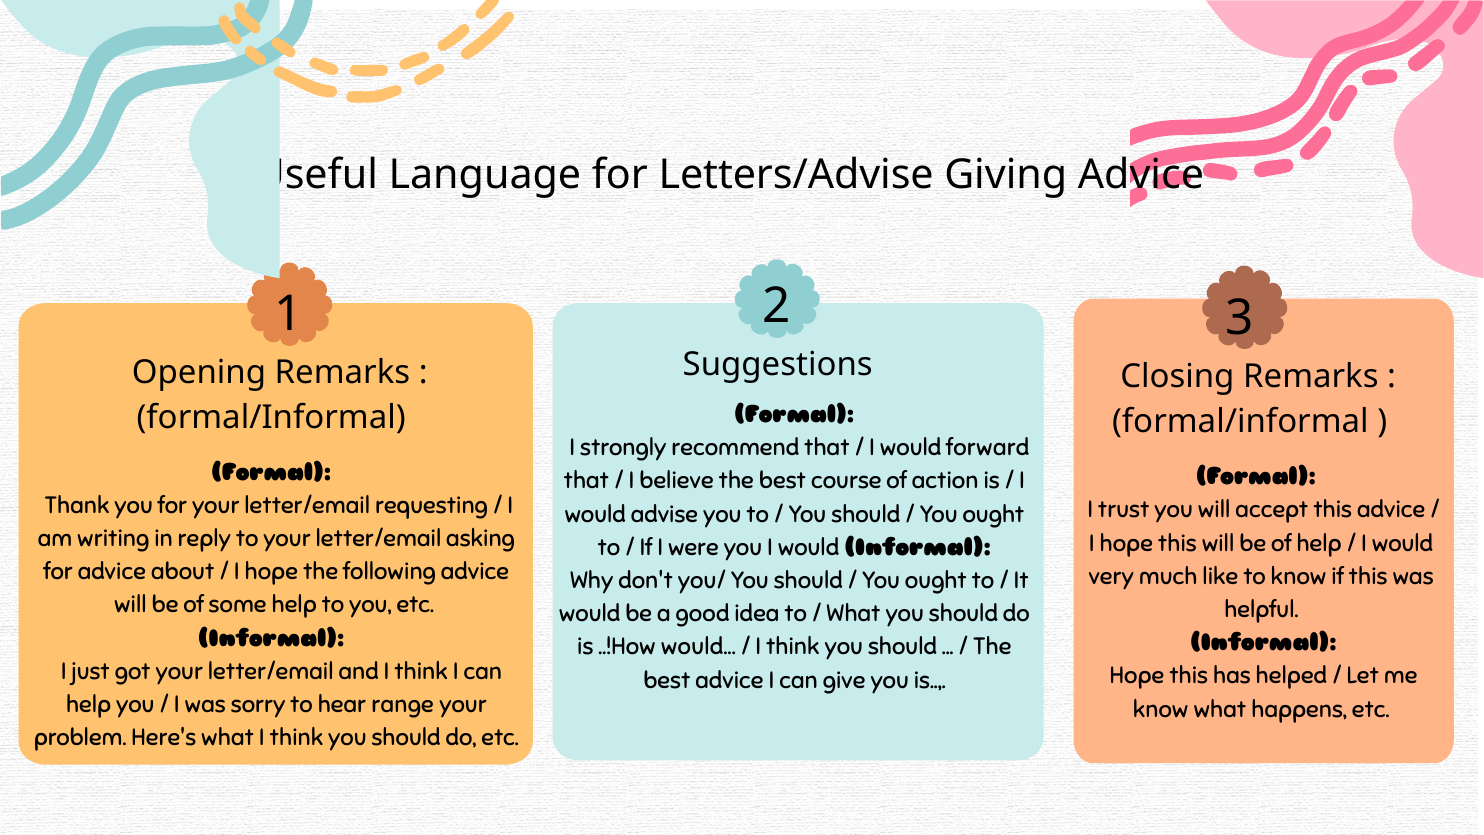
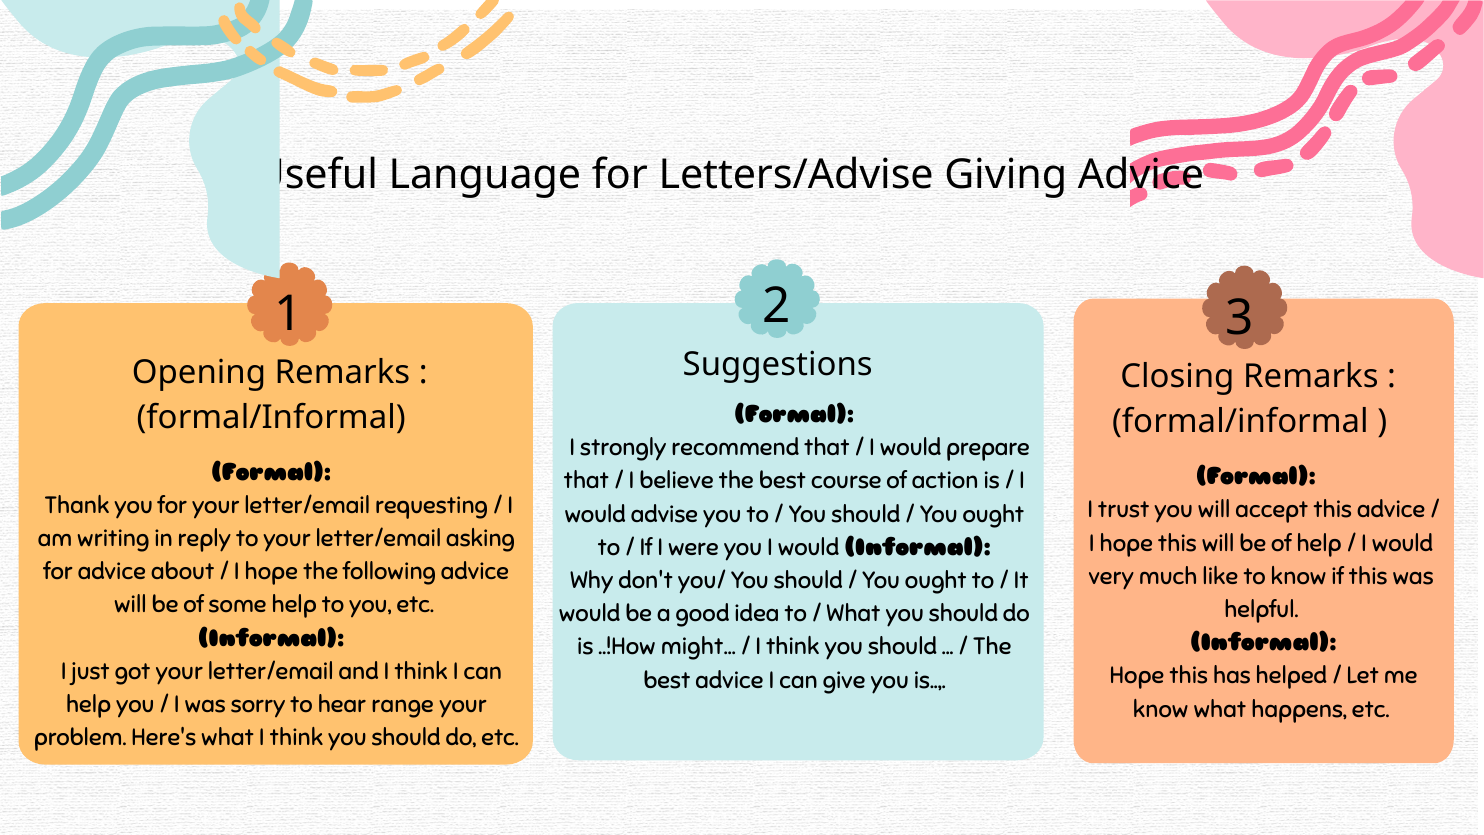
forward: forward -> prepare (988, 448)
..!How would: would -> might (698, 647)
